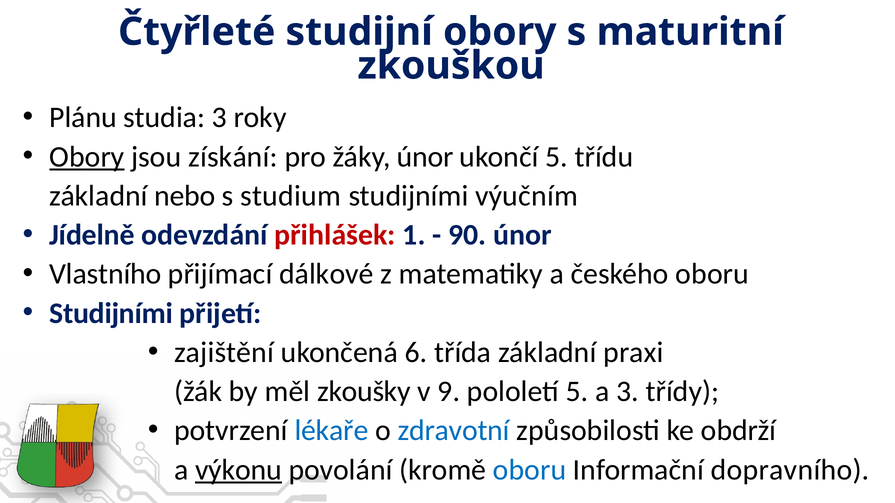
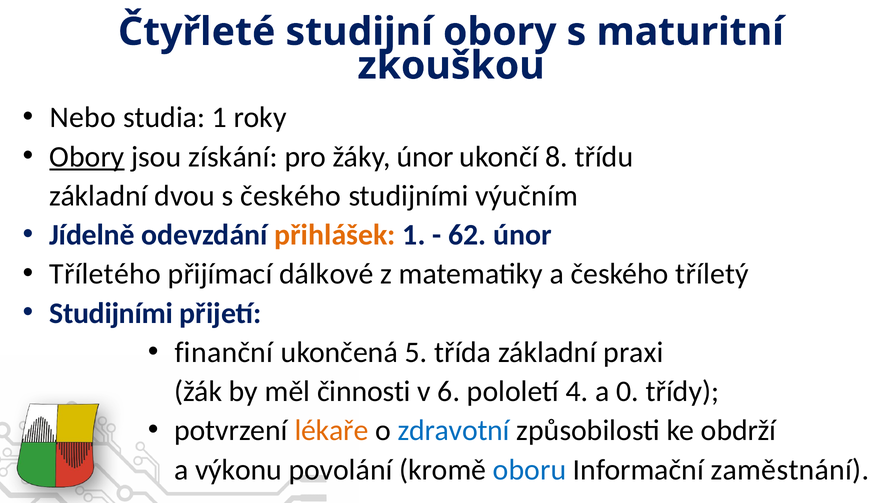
Plánu: Plánu -> Nebo (83, 118)
studia 3: 3 -> 1 (219, 118)
ukončí 5: 5 -> 8 (557, 157)
nebo: nebo -> dvou (185, 196)
s studium: studium -> českého (291, 196)
přihlášek colour: red -> orange (335, 235)
90: 90 -> 62 (467, 235)
Vlastního: Vlastního -> Tříletého (105, 274)
českého oboru: oboru -> tříletý (712, 274)
zajištění: zajištění -> finanční (224, 353)
6: 6 -> 5 (416, 353)
zkoušky: zkoušky -> činnosti (364, 392)
9: 9 -> 6 (449, 392)
pololetí 5: 5 -> 4 (577, 392)
a 3: 3 -> 0 (628, 392)
lékaře colour: blue -> orange (332, 431)
výkonu underline: present -> none (239, 470)
dopravního: dopravního -> zaměstnání (790, 470)
